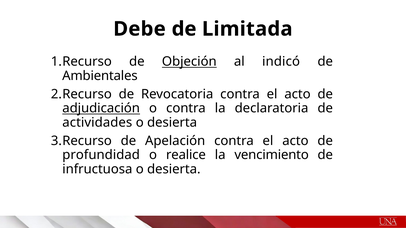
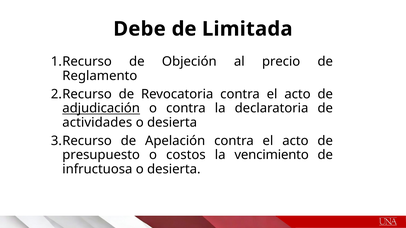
Objeción underline: present -> none (189, 62)
indicó: indicó -> precio (281, 62)
Ambientales: Ambientales -> Reglamento (100, 76)
profundidad: profundidad -> presupuesto (101, 155)
realice: realice -> costos (186, 155)
